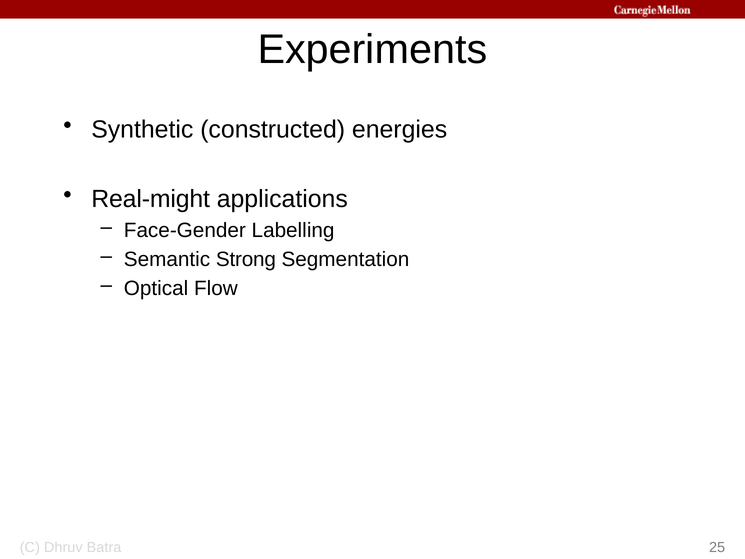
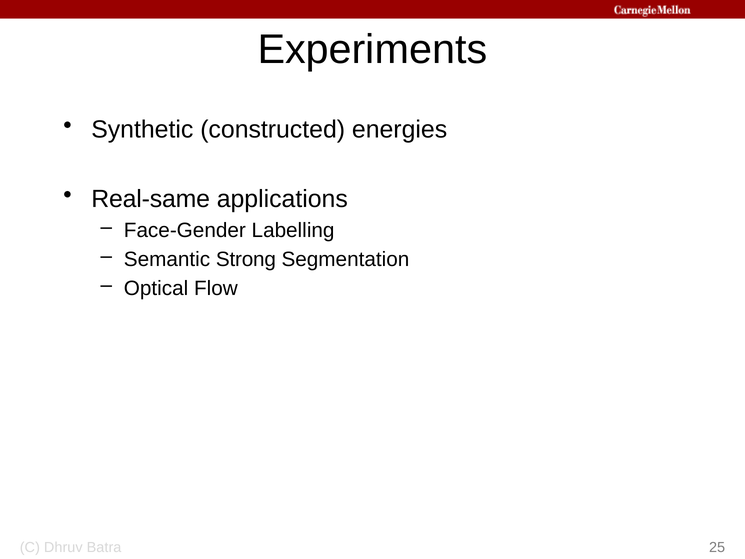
Real-might: Real-might -> Real-same (151, 199)
